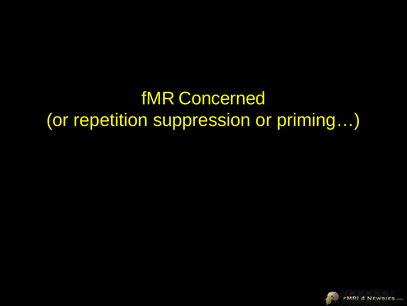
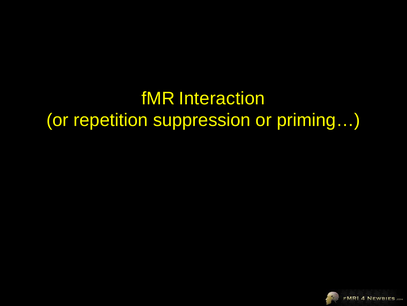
Concerned: Concerned -> Interaction (222, 98)
